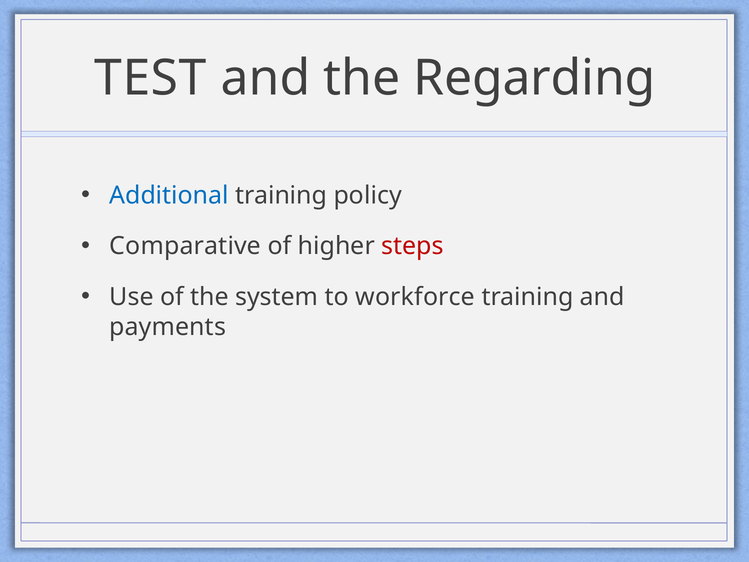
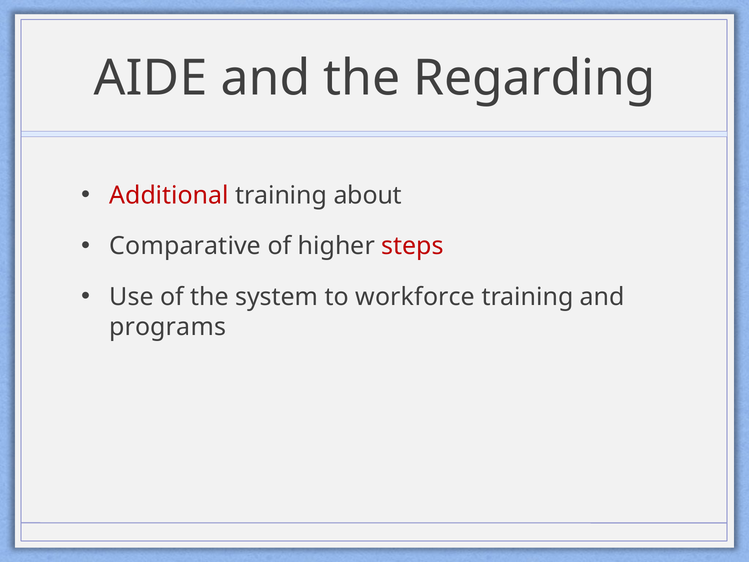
TEST: TEST -> AIDE (151, 78)
Additional colour: blue -> red (169, 195)
policy: policy -> about (368, 195)
payments: payments -> programs (168, 327)
